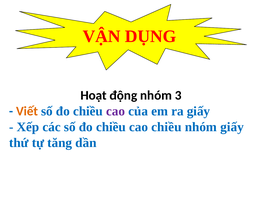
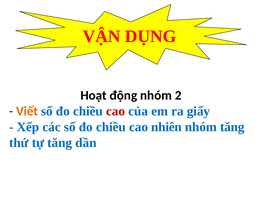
3: 3 -> 2 (178, 95)
cao colour: purple -> red (116, 111)
cao chiều: chiều -> nhiên (166, 127)
nhóm giấy: giấy -> tăng (232, 127)
